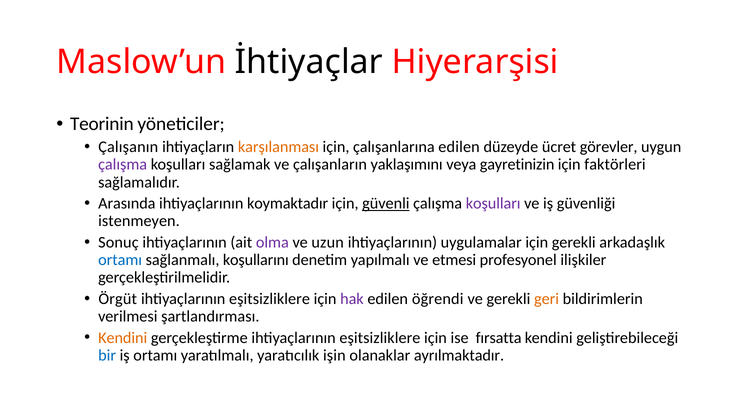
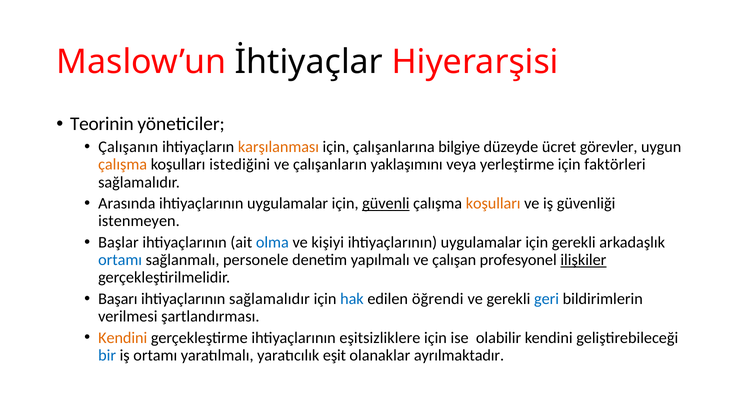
çalışanlarına edilen: edilen -> bilgiye (459, 147)
çalışma colour: purple -> orange (123, 165)
sağlamak: sağlamak -> istediğini (240, 165)
gayretinizin: gayretinizin -> yerleştirme (517, 165)
koymaktadır: koymaktadır -> uygulamalar (288, 203)
koşulları colour: purple -> orange (493, 203)
Sonuç: Sonuç -> Başlar (118, 242)
olma colour: purple -> blue (272, 242)
uzun: uzun -> kişiyi (328, 242)
koşullarını: koşullarını -> personele (256, 260)
etmesi: etmesi -> çalışan (454, 260)
ilişkiler underline: none -> present (583, 260)
Örgüt: Örgüt -> Başarı (118, 299)
eşitsizliklere: eşitsizliklere -> sağlamalıdır (269, 299)
hak colour: purple -> blue (352, 299)
geri colour: orange -> blue (547, 299)
fırsatta: fırsatta -> olabilir (499, 338)
işin: işin -> eşit (335, 355)
